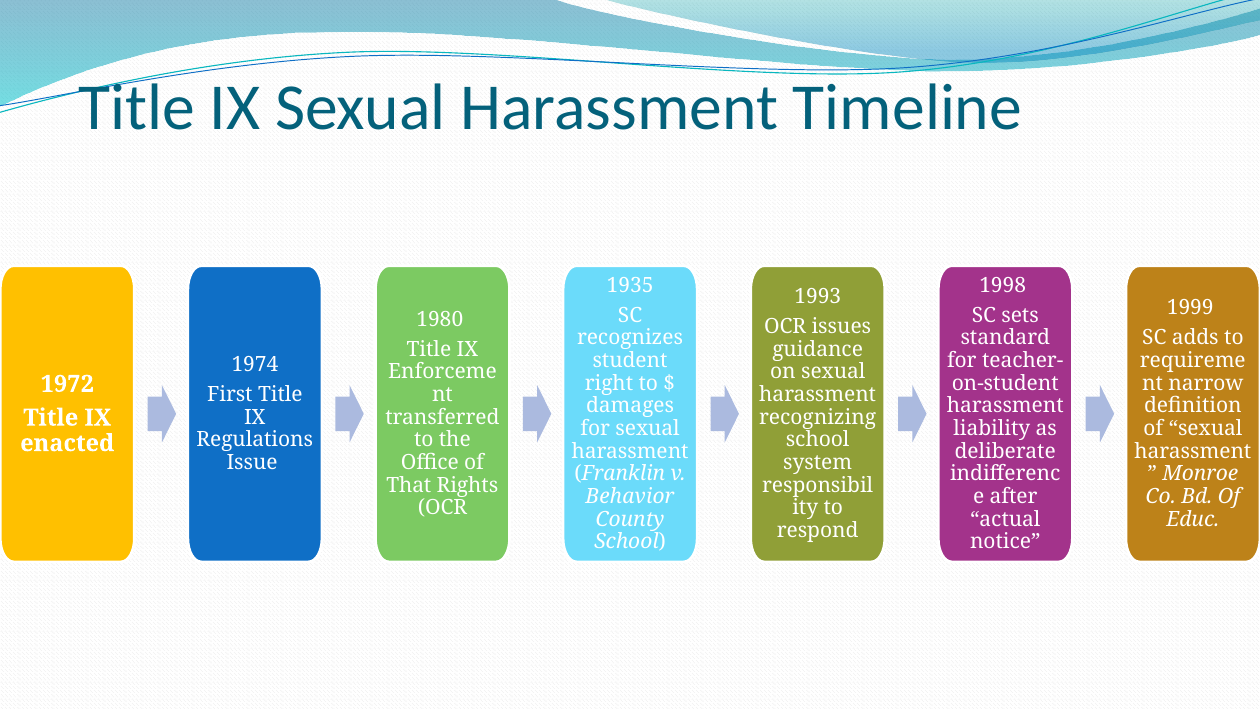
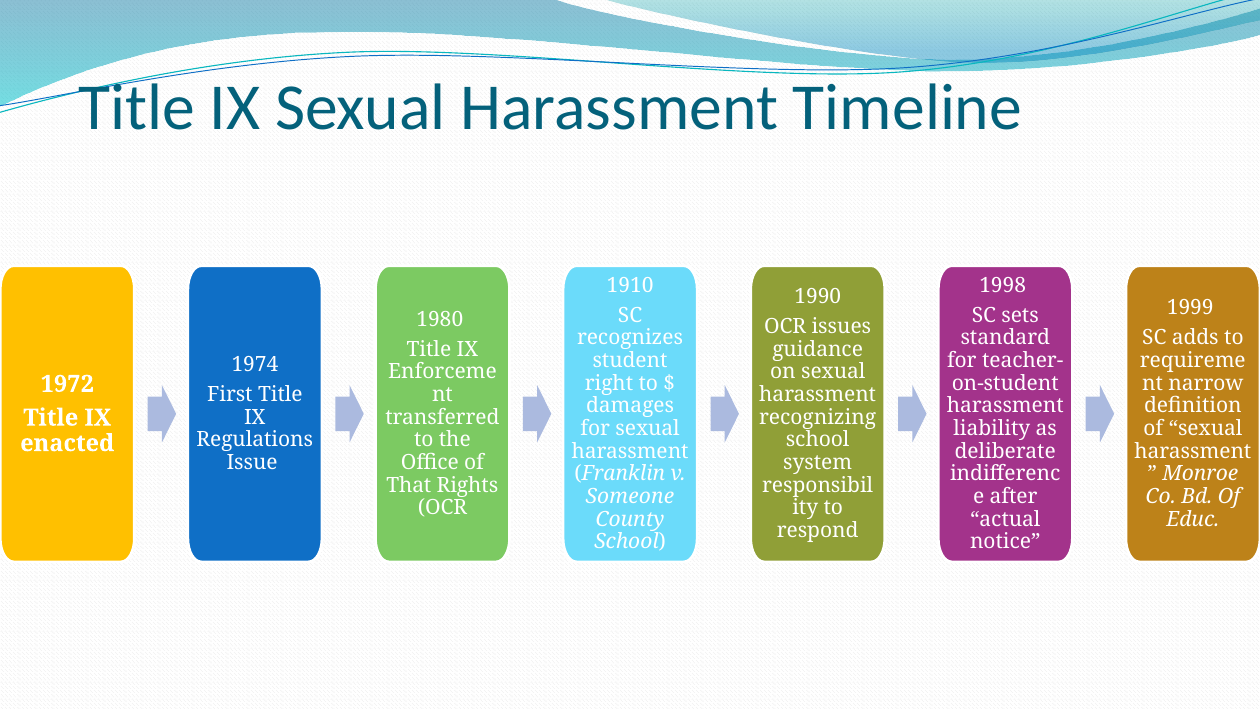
1935: 1935 -> 1910 (630, 285)
1993: 1993 -> 1990 (818, 297)
Behavior: Behavior -> Someone (630, 496)
